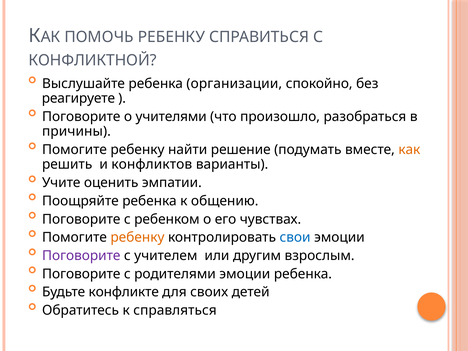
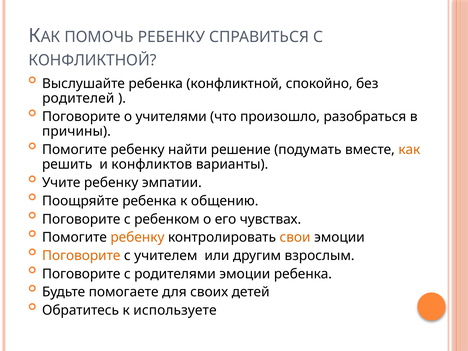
ребенка организации: организации -> конфликтной (234, 84)
реагируете: реагируете -> родителей (78, 98)
Учите оценить: оценить -> ребенку (111, 183)
свои colour: blue -> orange (295, 237)
Поговорите colour: purple -> orange (81, 256)
конфликте: конфликте -> помогаете (124, 292)
справляться: справляться -> используете (175, 310)
